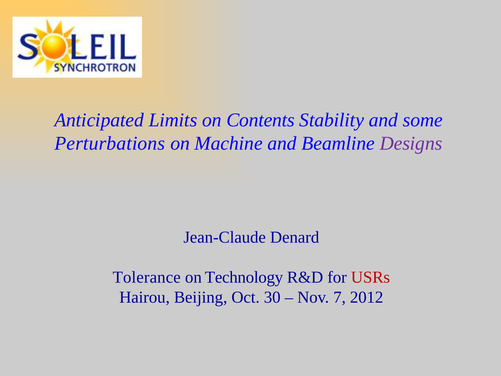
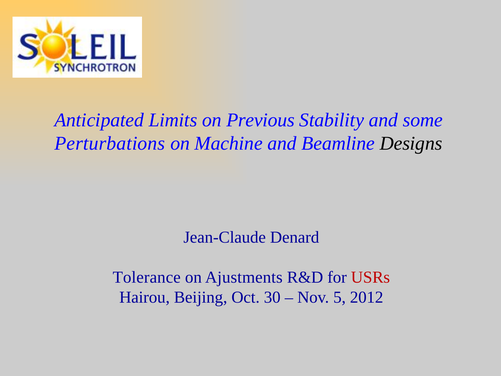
Contents: Contents -> Previous (261, 120)
Designs colour: purple -> black (411, 143)
Technology: Technology -> Ajustments (244, 277)
7: 7 -> 5 (340, 297)
